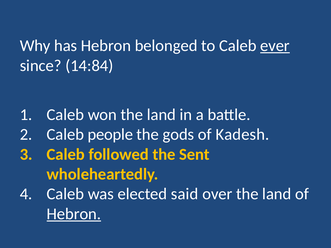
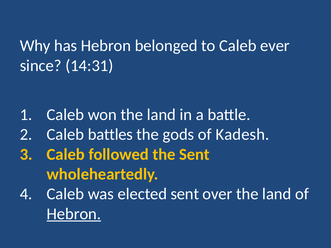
ever underline: present -> none (275, 46)
14:84: 14:84 -> 14:31 (89, 66)
people: people -> battles (110, 135)
elected said: said -> sent (185, 194)
